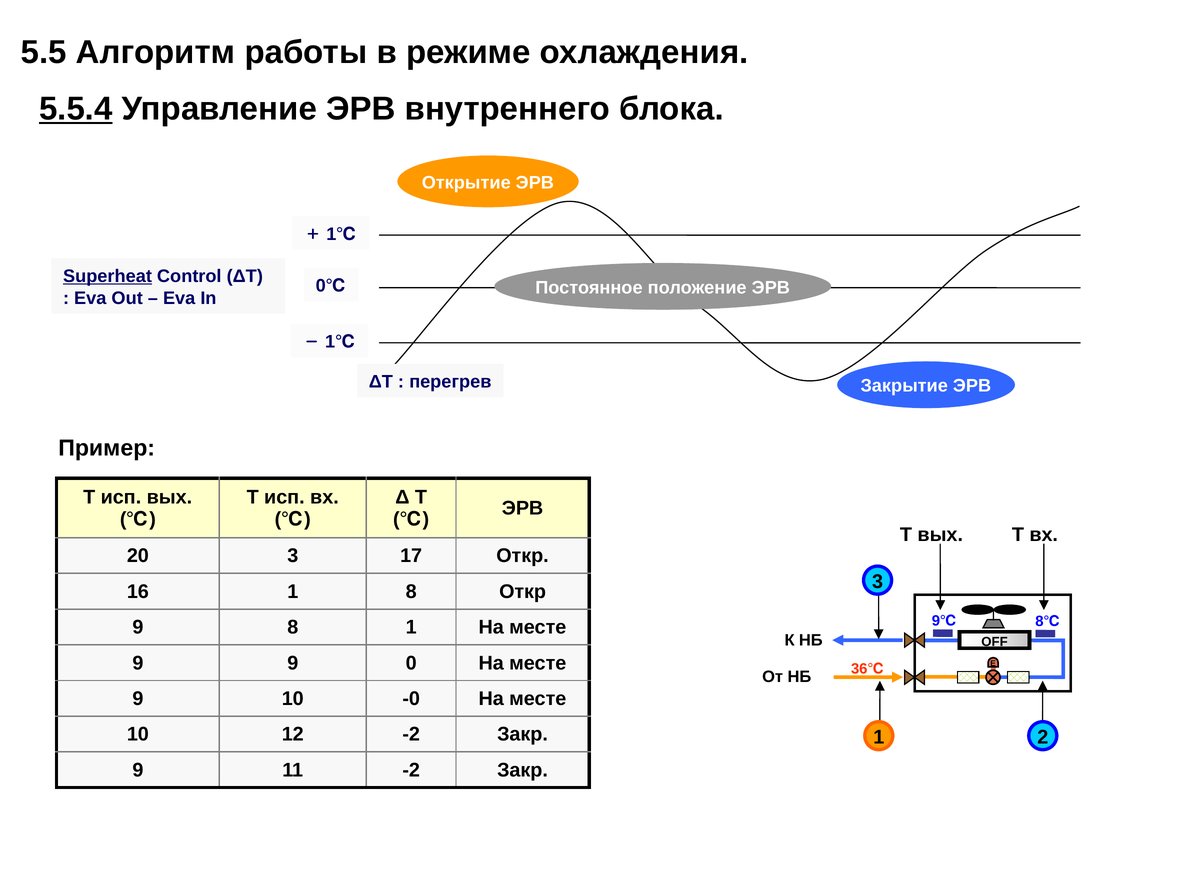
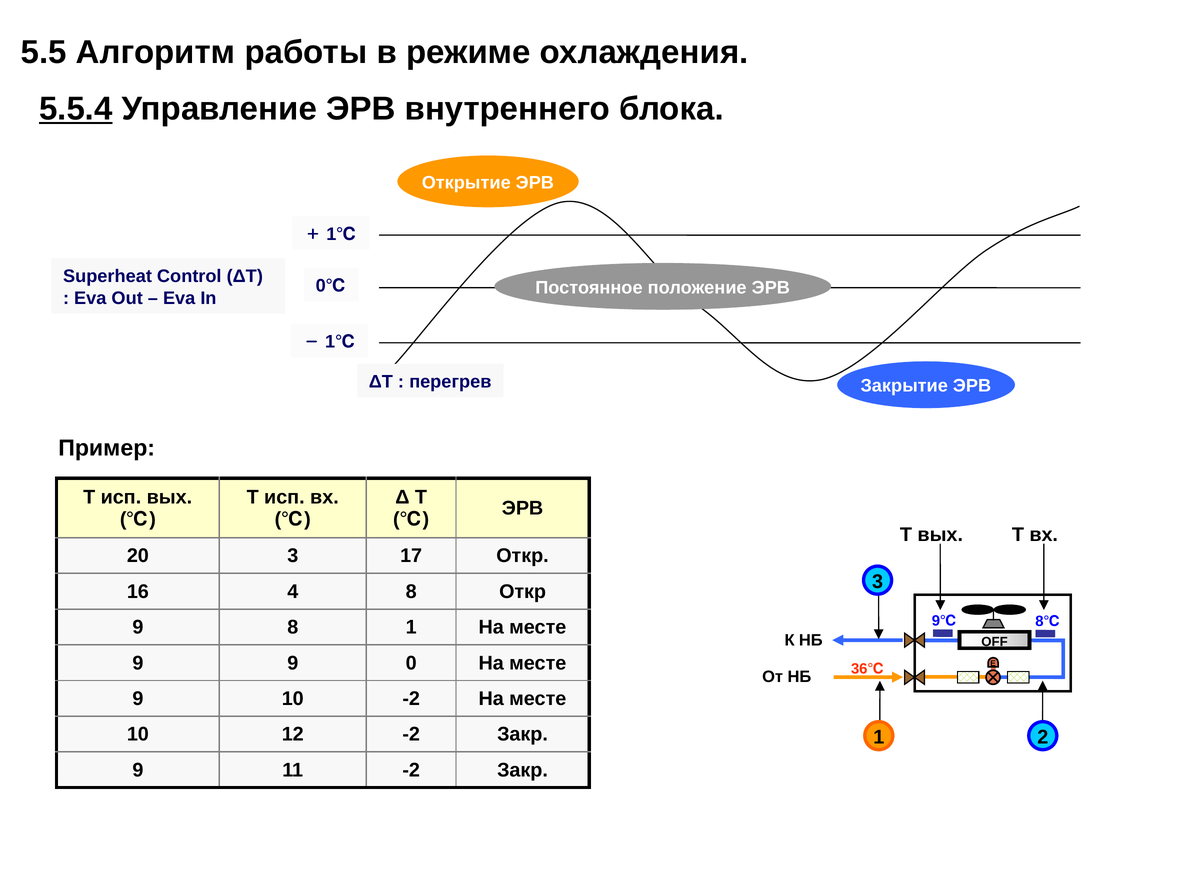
Superheat underline: present -> none (107, 276)
16 1: 1 -> 4 (293, 592)
10 -0: -0 -> -2 (411, 699)
